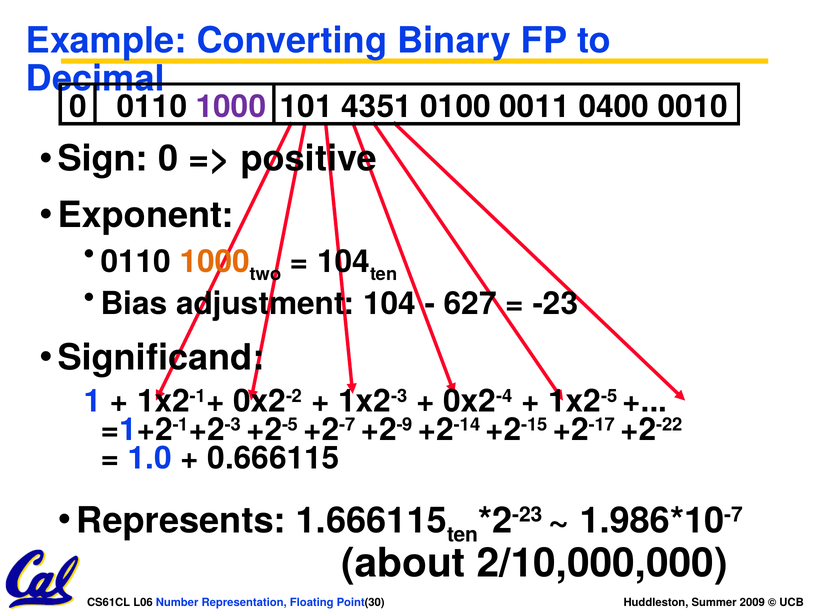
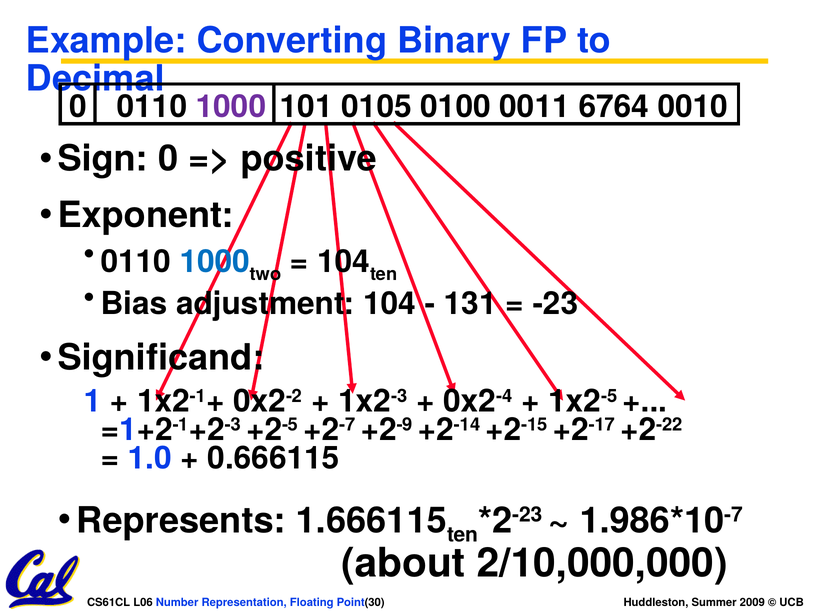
4351: 4351 -> 0105 (377, 107)
0400: 0400 -> 6764 (614, 107)
1000 colour: orange -> blue (215, 262)
627: 627 -> 131 (470, 303)
